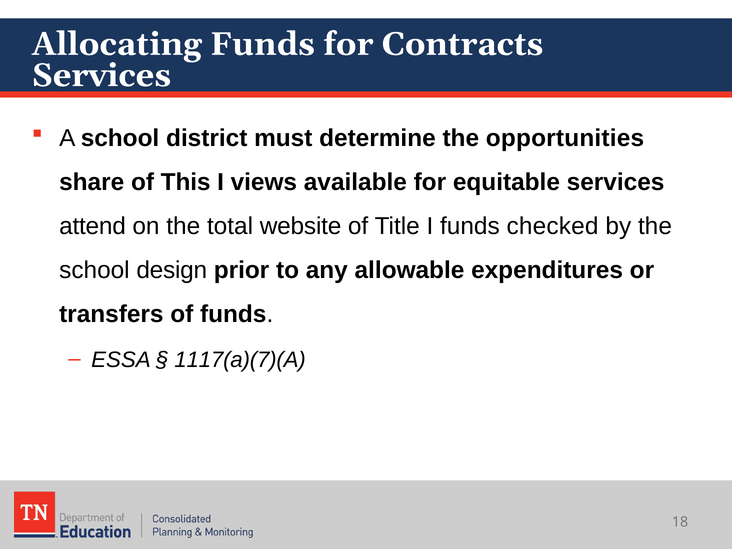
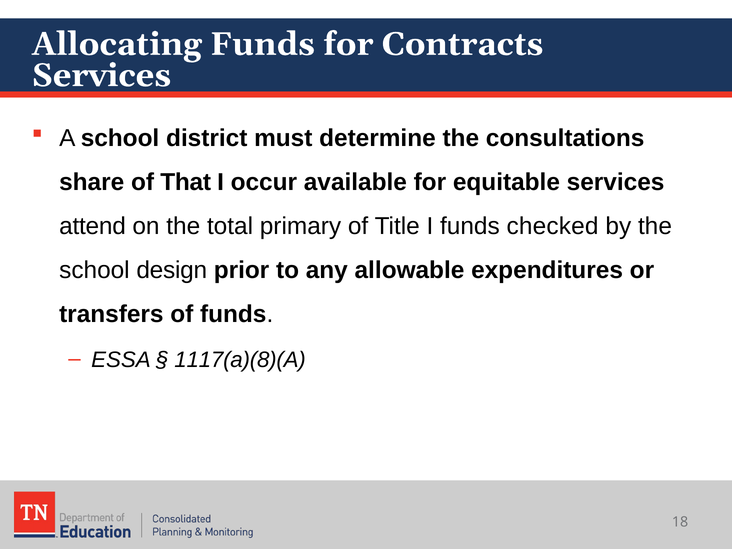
opportunities: opportunities -> consultations (565, 138)
This: This -> That (186, 182)
views: views -> occur (264, 182)
website: website -> primary (300, 226)
1117(a)(7)(A: 1117(a)(7)(A -> 1117(a)(8)(A (240, 360)
